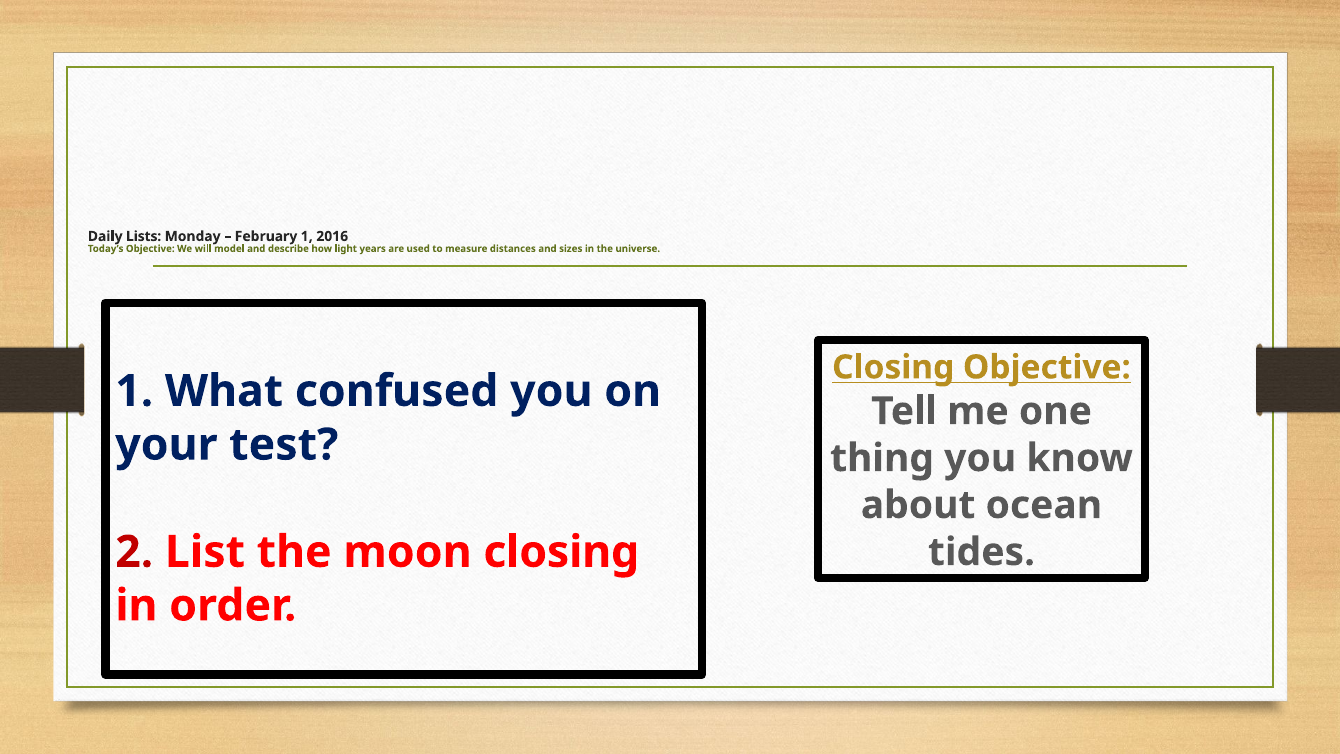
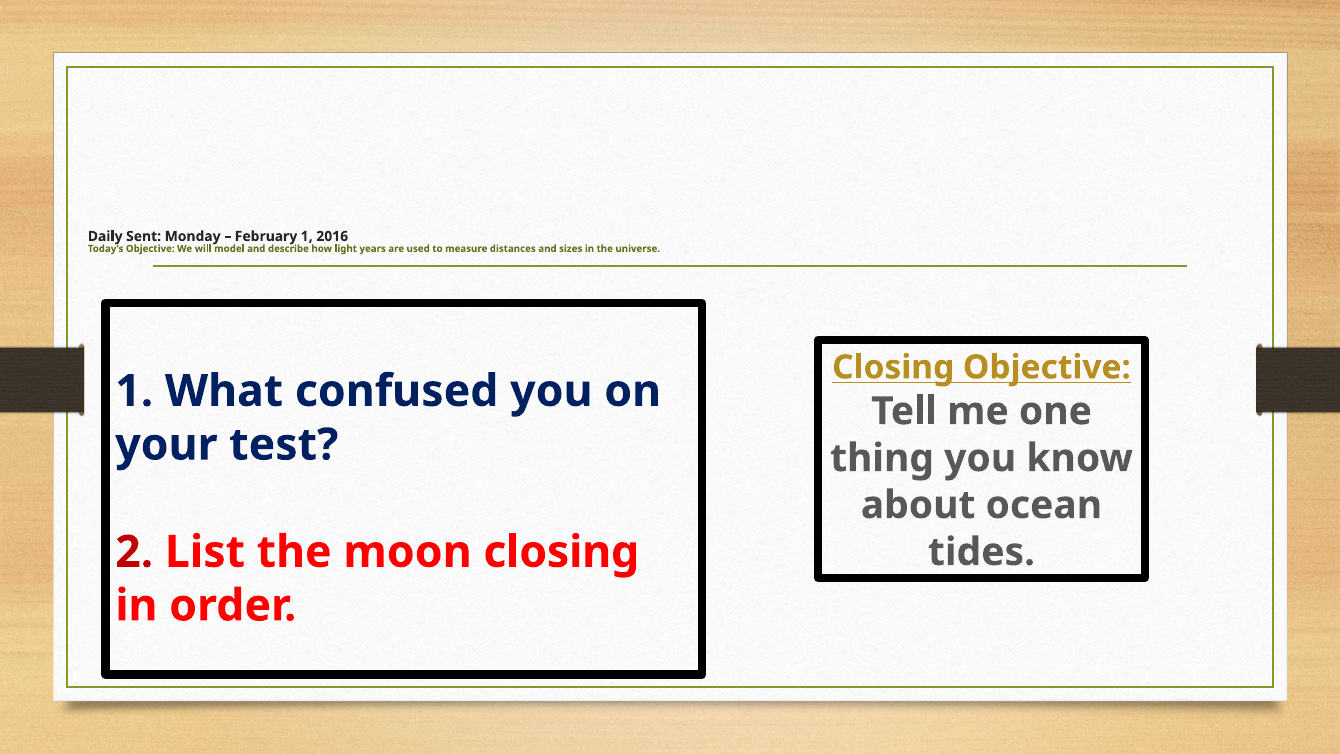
Lists: Lists -> Sent (144, 236)
